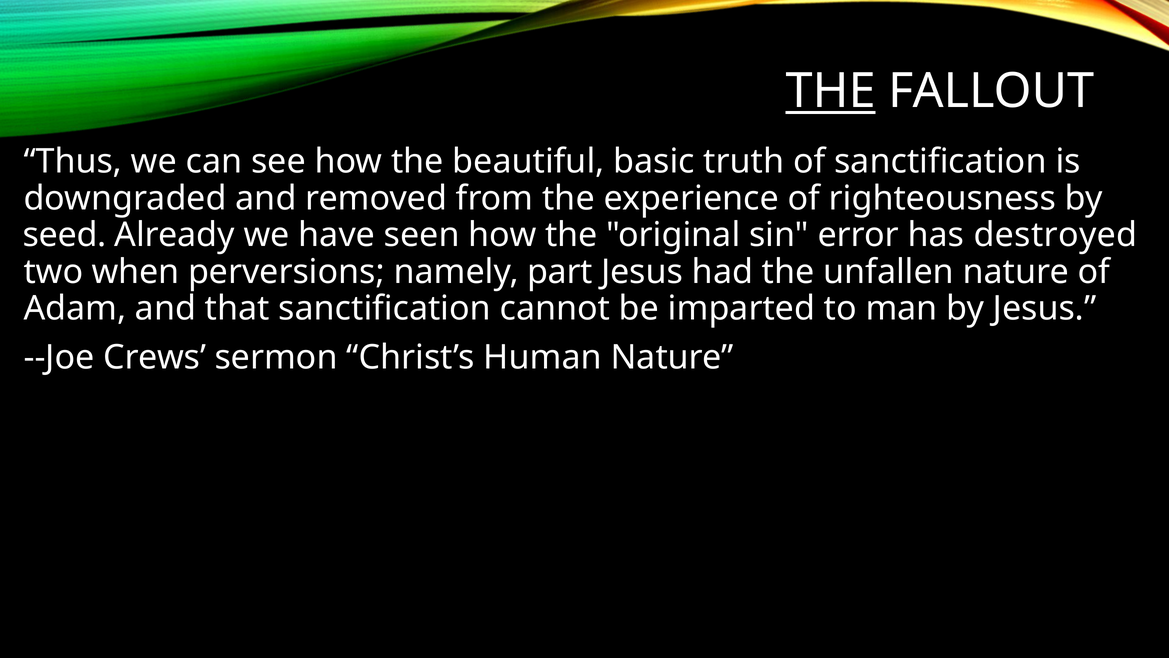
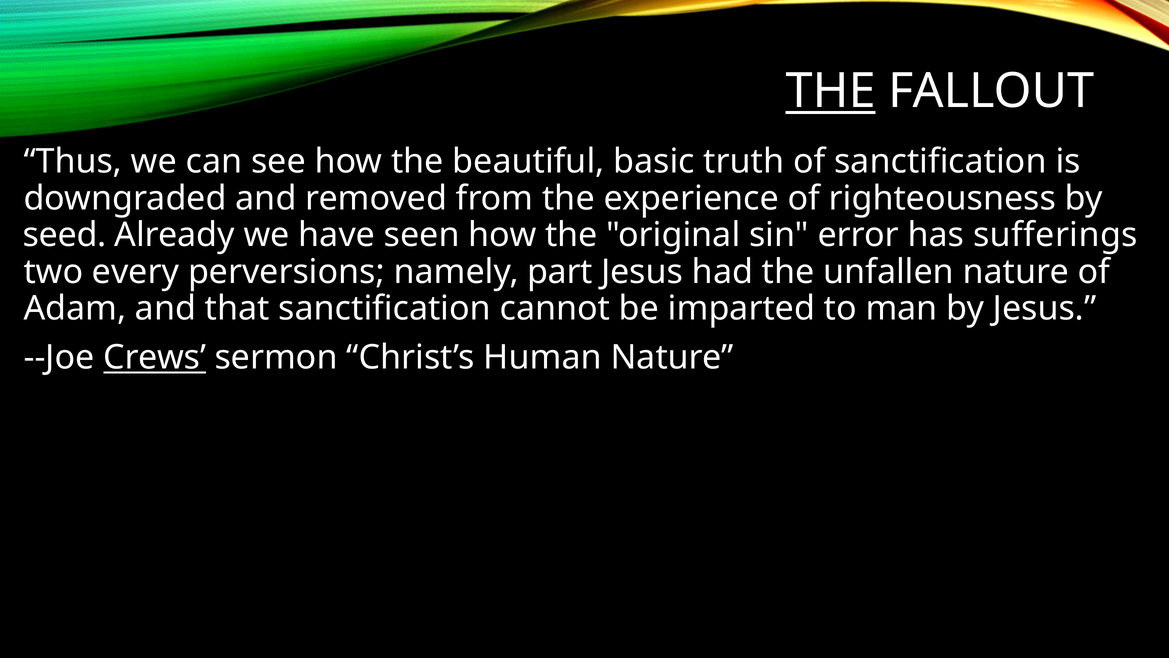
destroyed: destroyed -> sufferings (1055, 235)
when: when -> every (136, 272)
Crews underline: none -> present (155, 357)
